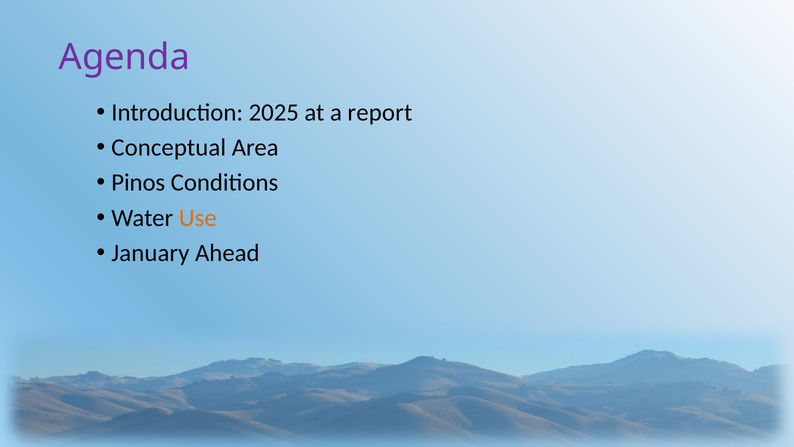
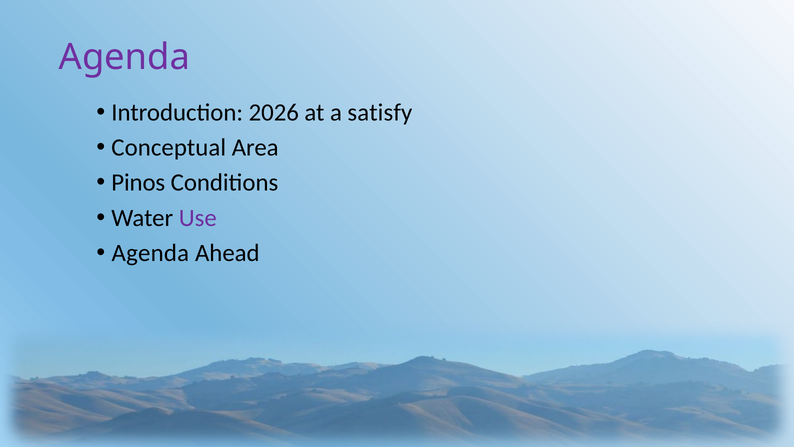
2025: 2025 -> 2026 (274, 112)
report: report -> satisfy (380, 112)
Use colour: orange -> purple (198, 218)
January: January -> Agenda (150, 253)
